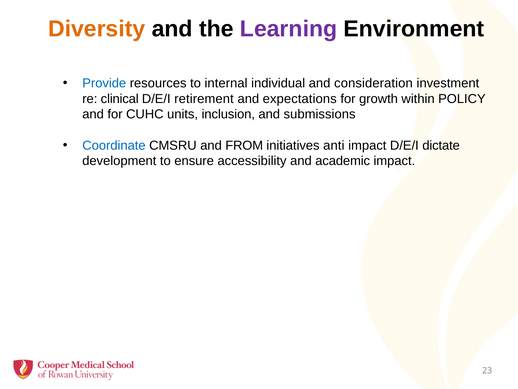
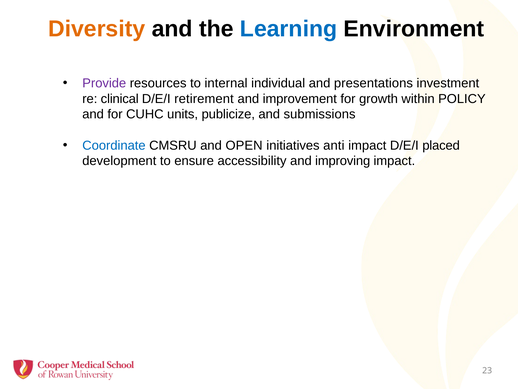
Learning colour: purple -> blue (289, 29)
Provide colour: blue -> purple (104, 83)
consideration: consideration -> presentations (373, 83)
expectations: expectations -> improvement (300, 99)
inclusion: inclusion -> publicize (228, 114)
FROM: FROM -> OPEN (244, 145)
dictate: dictate -> placed (441, 145)
academic: academic -> improving (343, 161)
